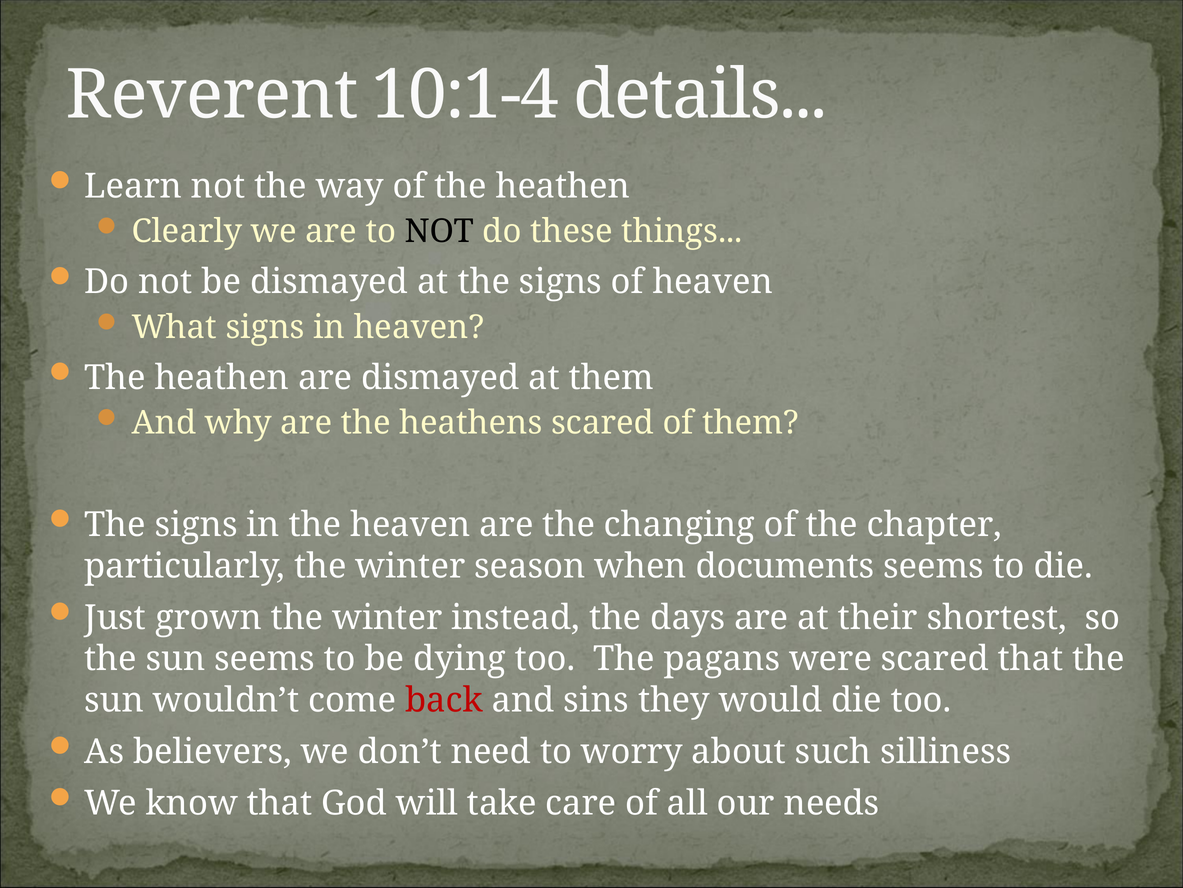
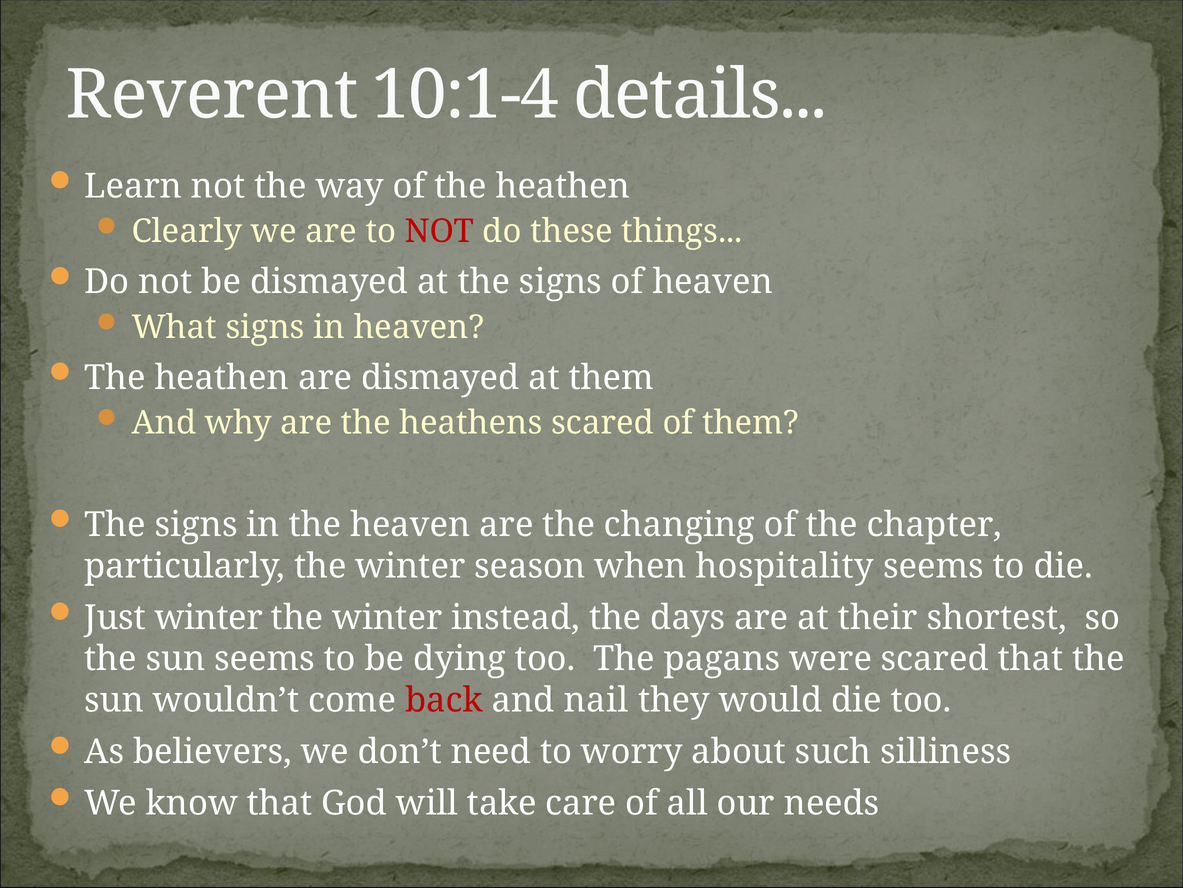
NOT colour: black -> red (439, 231)
documents: documents -> hospitality (785, 566)
Just grown: grown -> winter (209, 617)
sins: sins -> nail (596, 700)
